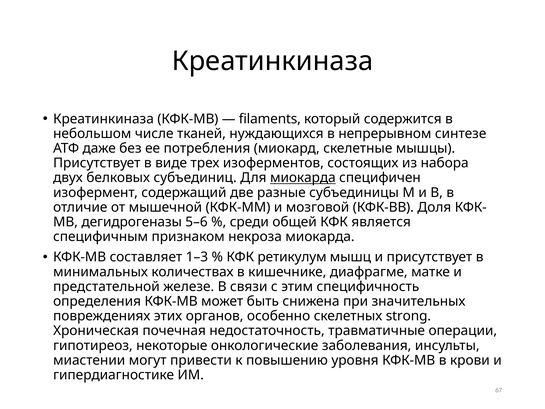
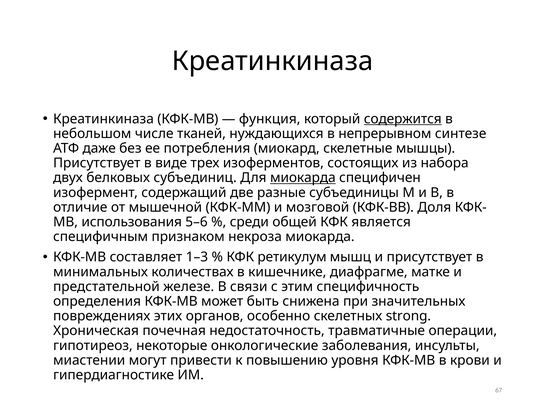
filaments: filaments -> функция (270, 119)
содержится underline: none -> present (403, 119)
дегидрогеназы: дегидрогеназы -> использования (132, 222)
